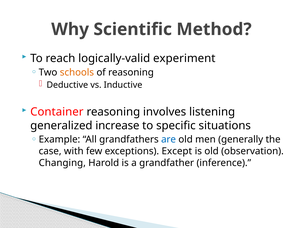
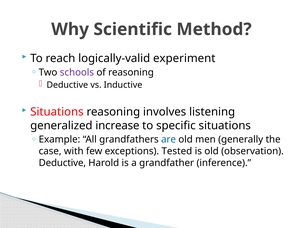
schools colour: orange -> purple (77, 72)
Container: Container -> Situations (57, 112)
Except: Except -> Tested (177, 151)
Changing: Changing -> Deductive (62, 162)
